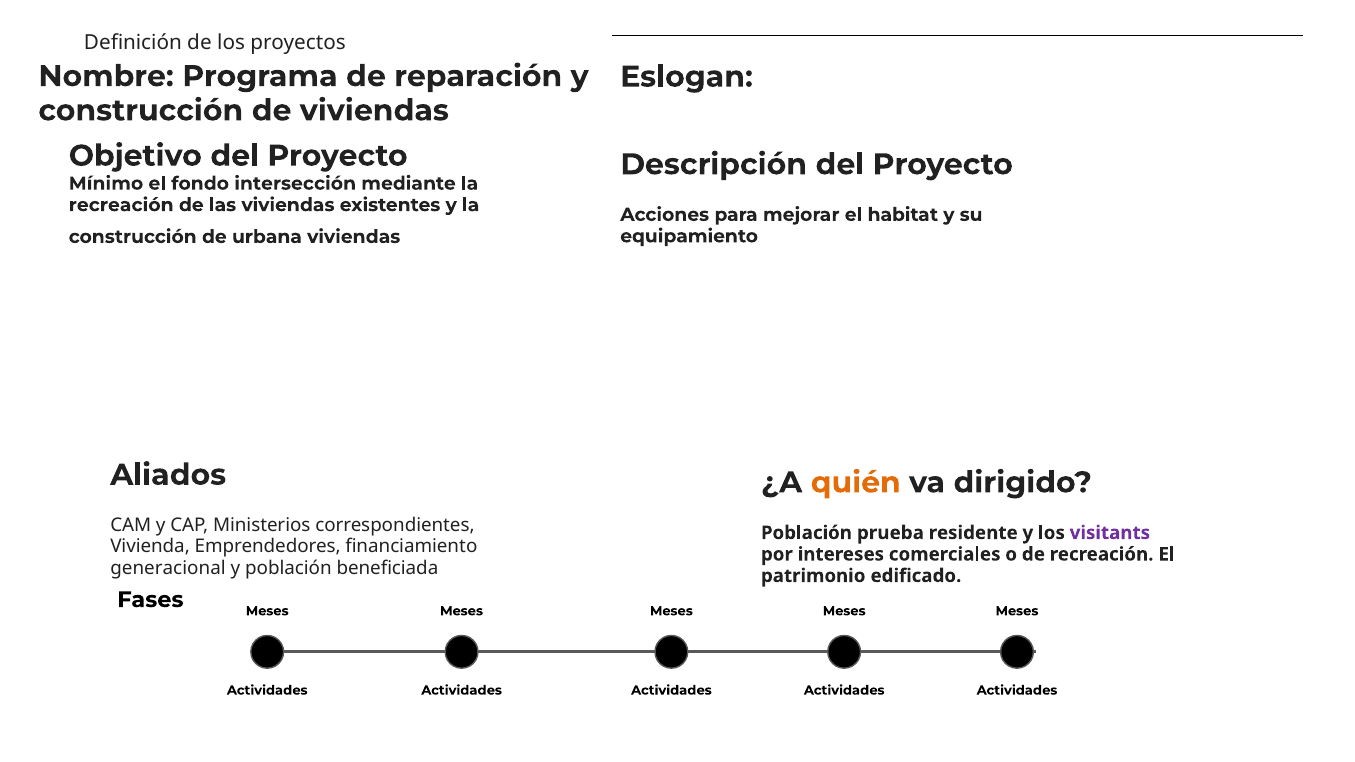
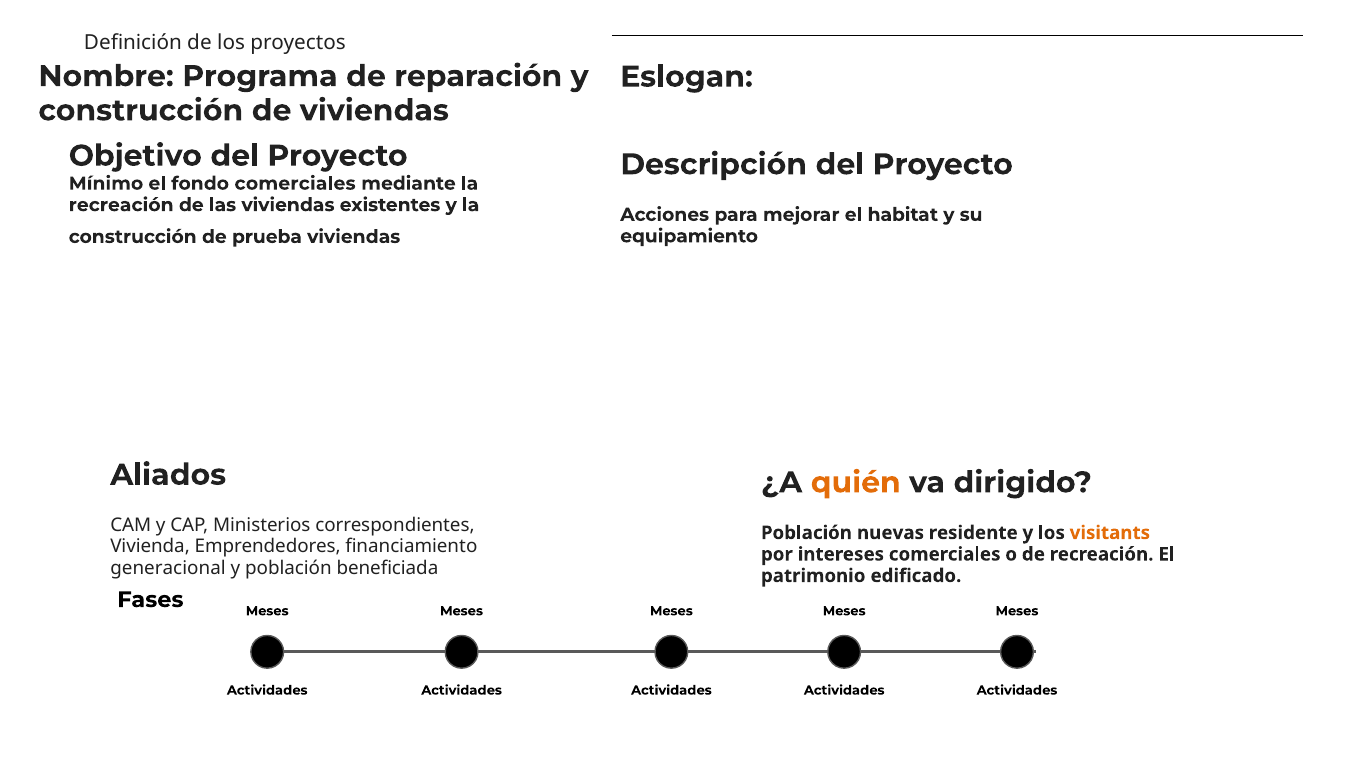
fondo intersección: intersección -> comerciales (295, 184)
urbana: urbana -> prueba (267, 237)
prueba: prueba -> nuevas (890, 533)
visitants colour: purple -> orange (1110, 533)
